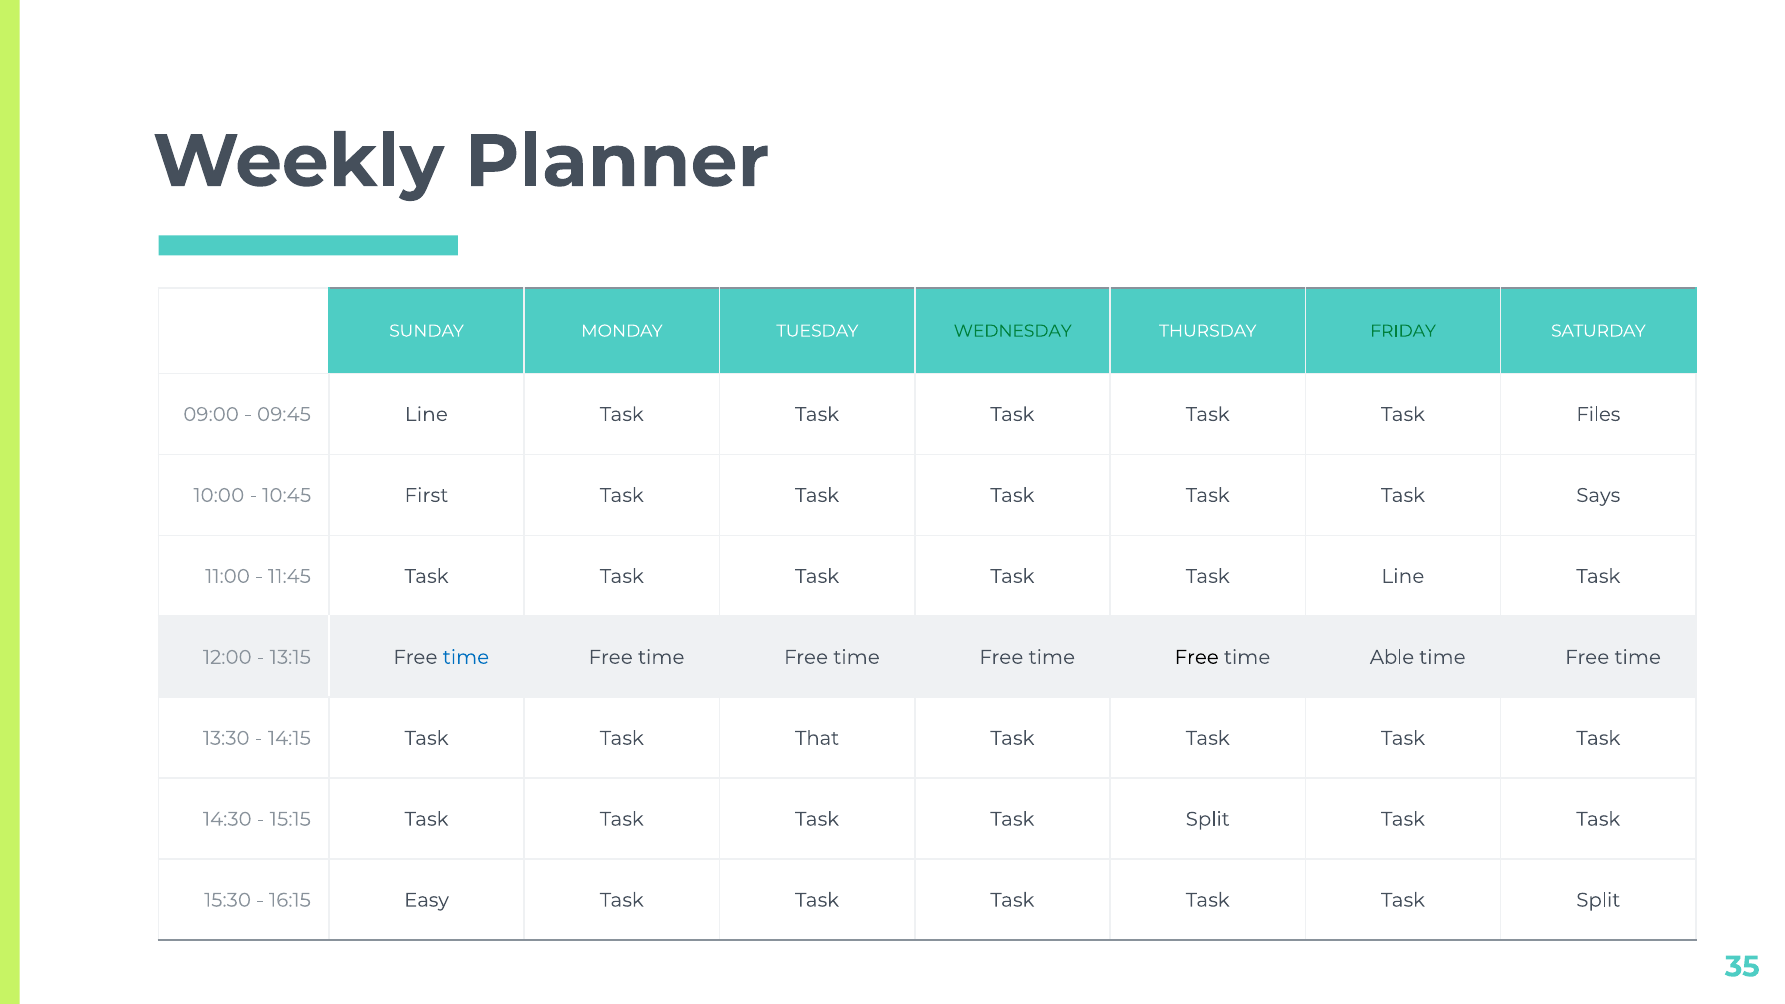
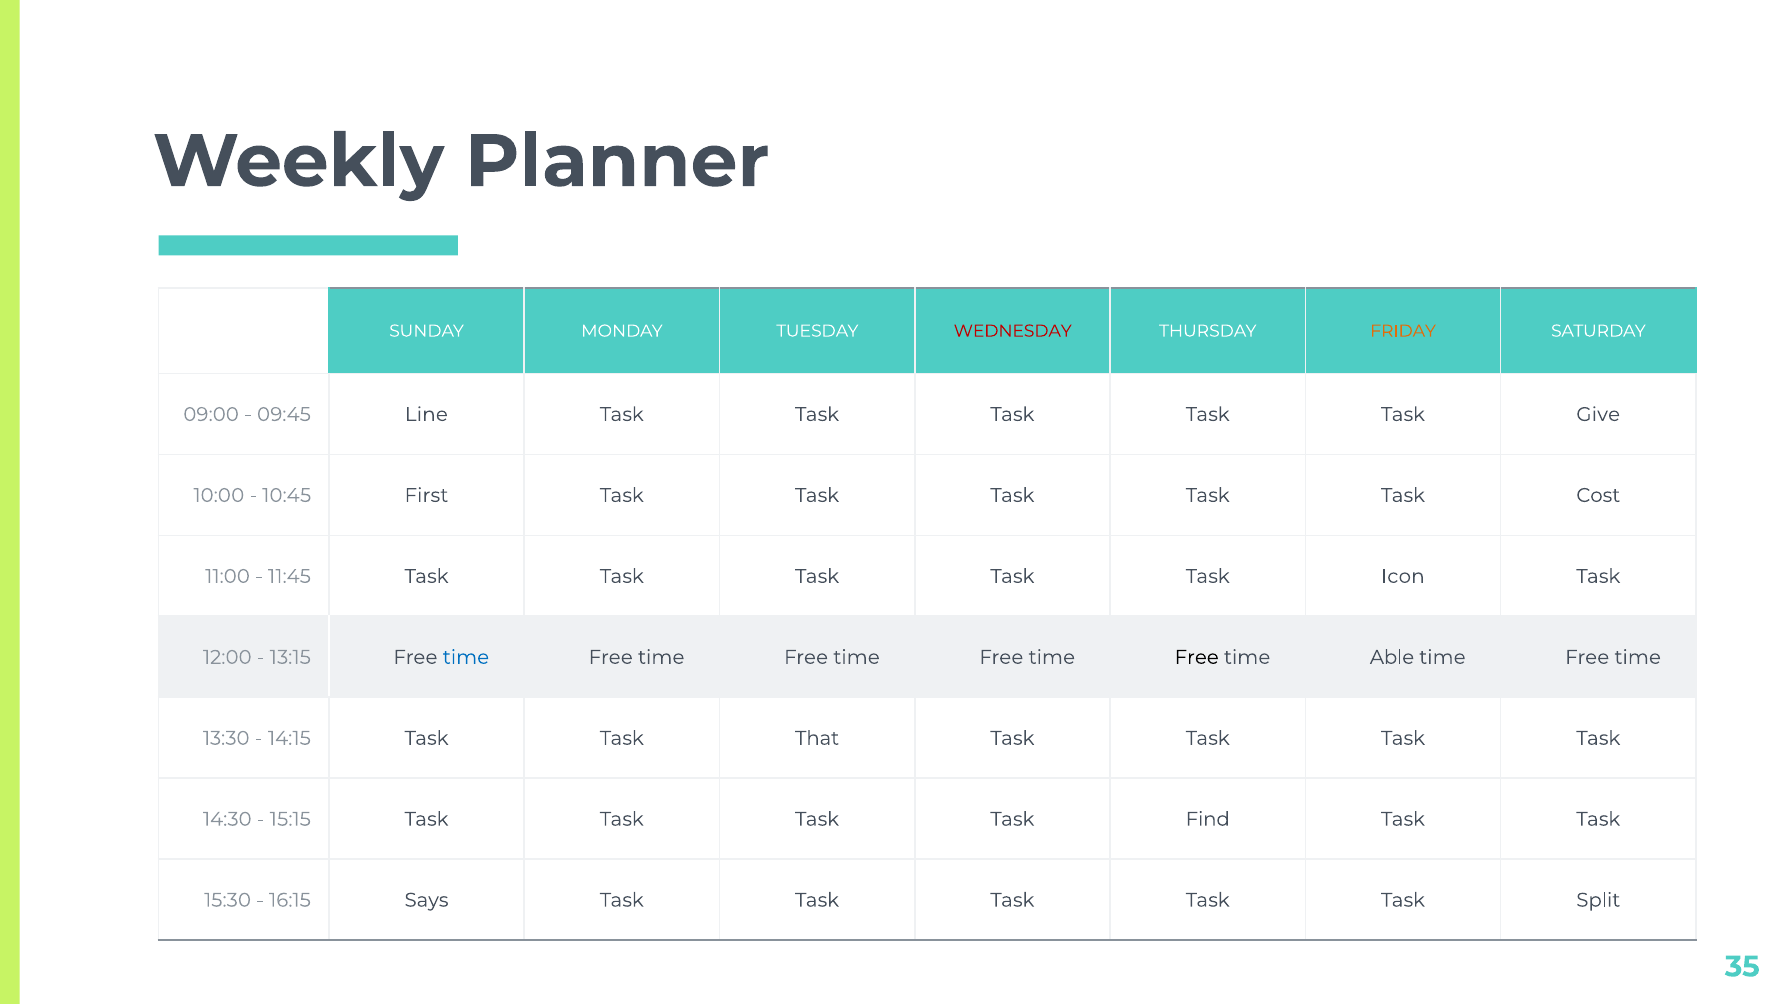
WEDNESDAY colour: green -> red (1013, 331)
FRIDAY colour: green -> orange (1403, 331)
Files: Files -> Give (1598, 414)
Says: Says -> Cost (1598, 495)
Task Line: Line -> Icon (1403, 576)
Split: Split -> Find (1208, 819)
Easy: Easy -> Says (427, 900)
